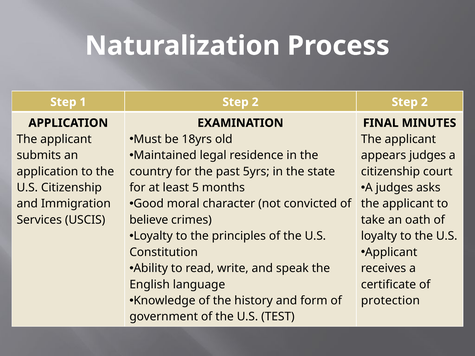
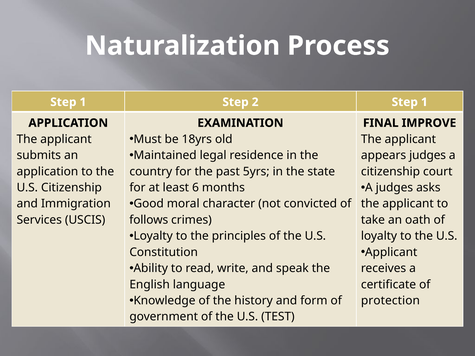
2 Step 2: 2 -> 1 (424, 102)
MINUTES: MINUTES -> IMPROVE (429, 123)
5: 5 -> 6 (196, 188)
believe: believe -> follows (149, 220)
